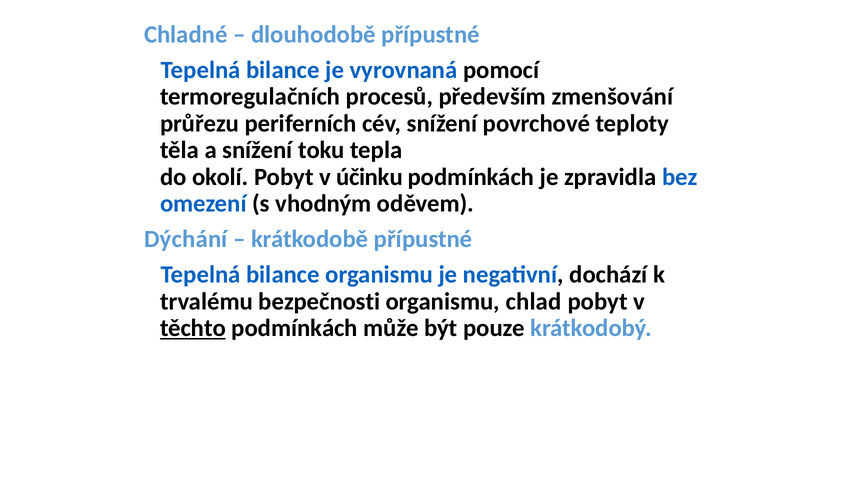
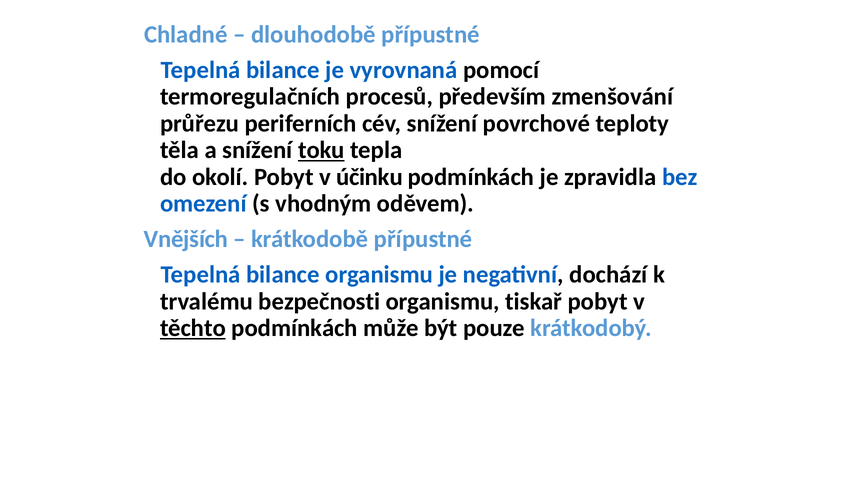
toku underline: none -> present (321, 150)
Dýchání: Dýchání -> Vnějších (186, 239)
chlad: chlad -> tiskař (534, 301)
